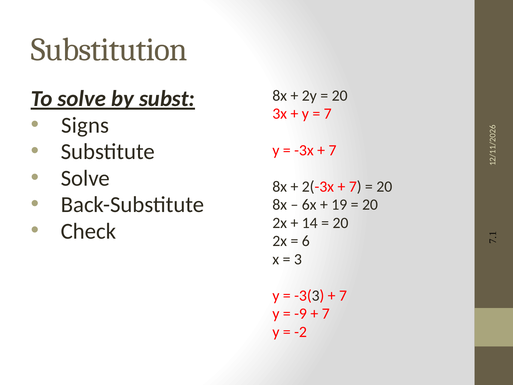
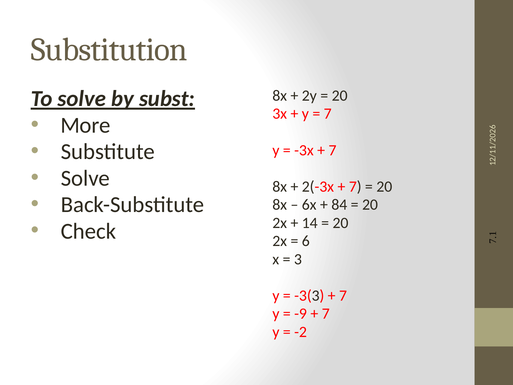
Signs: Signs -> More (85, 125)
19: 19 -> 84 (339, 205)
